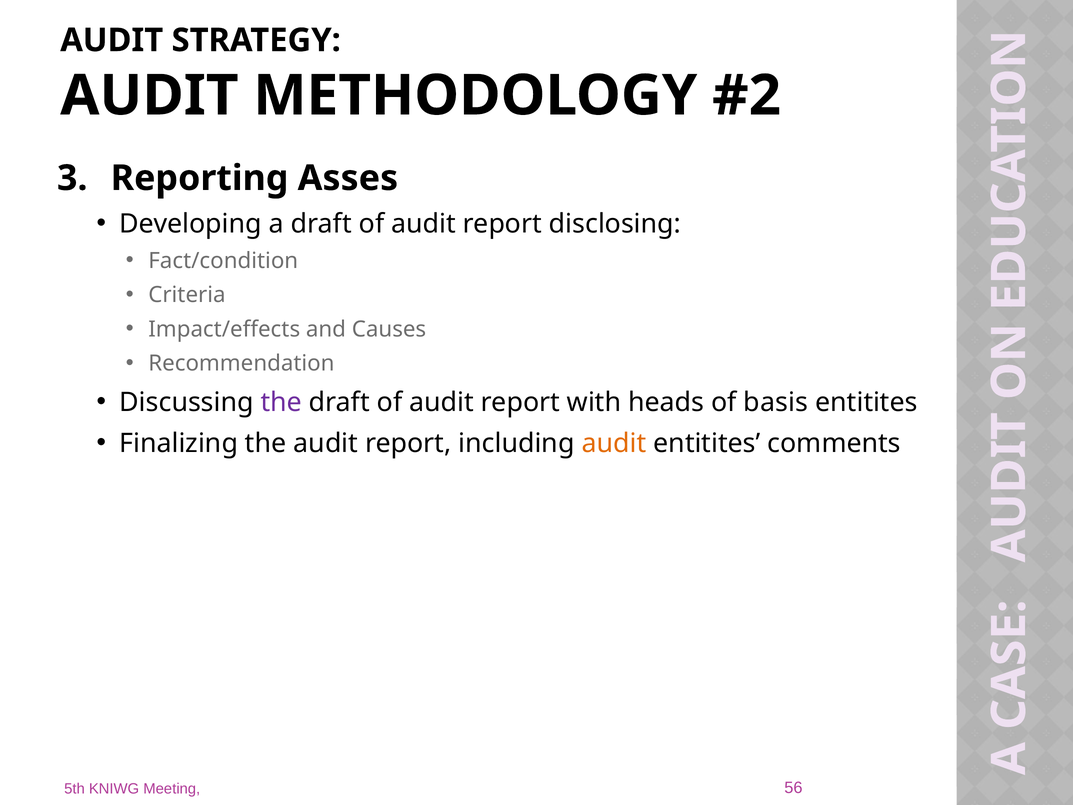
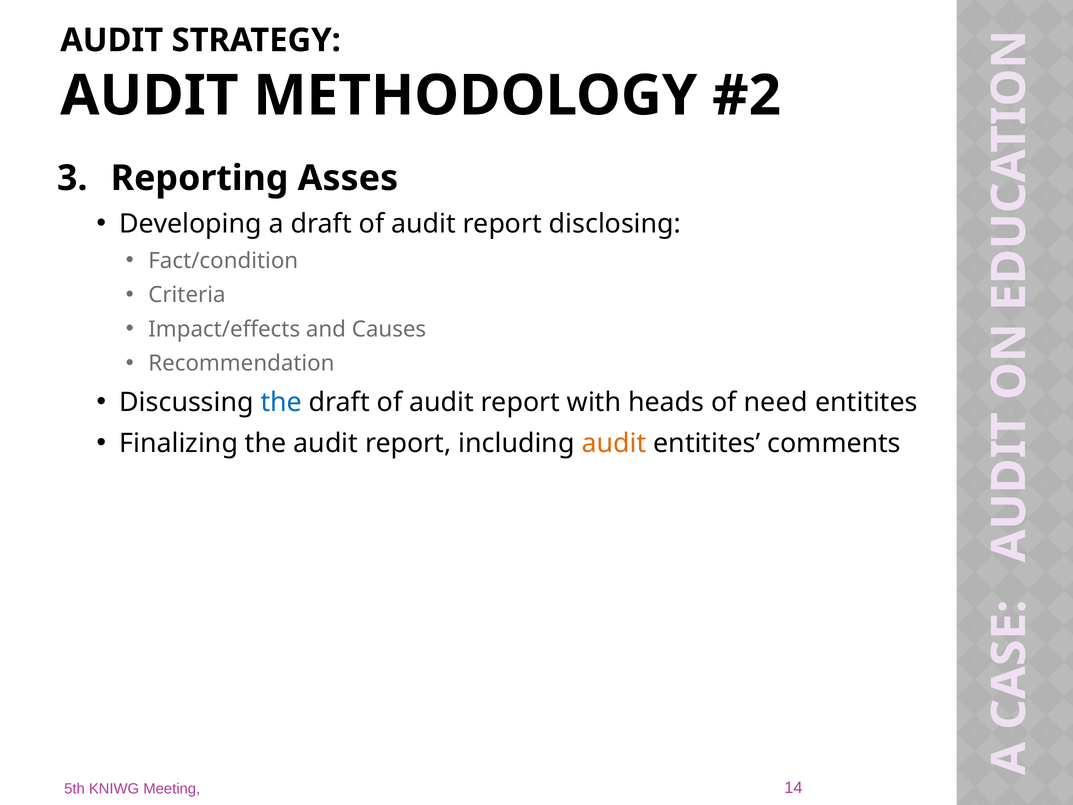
the colour: purple -> blue (281, 402)
basis: basis -> need (776, 402)
56: 56 -> 14 (793, 787)
